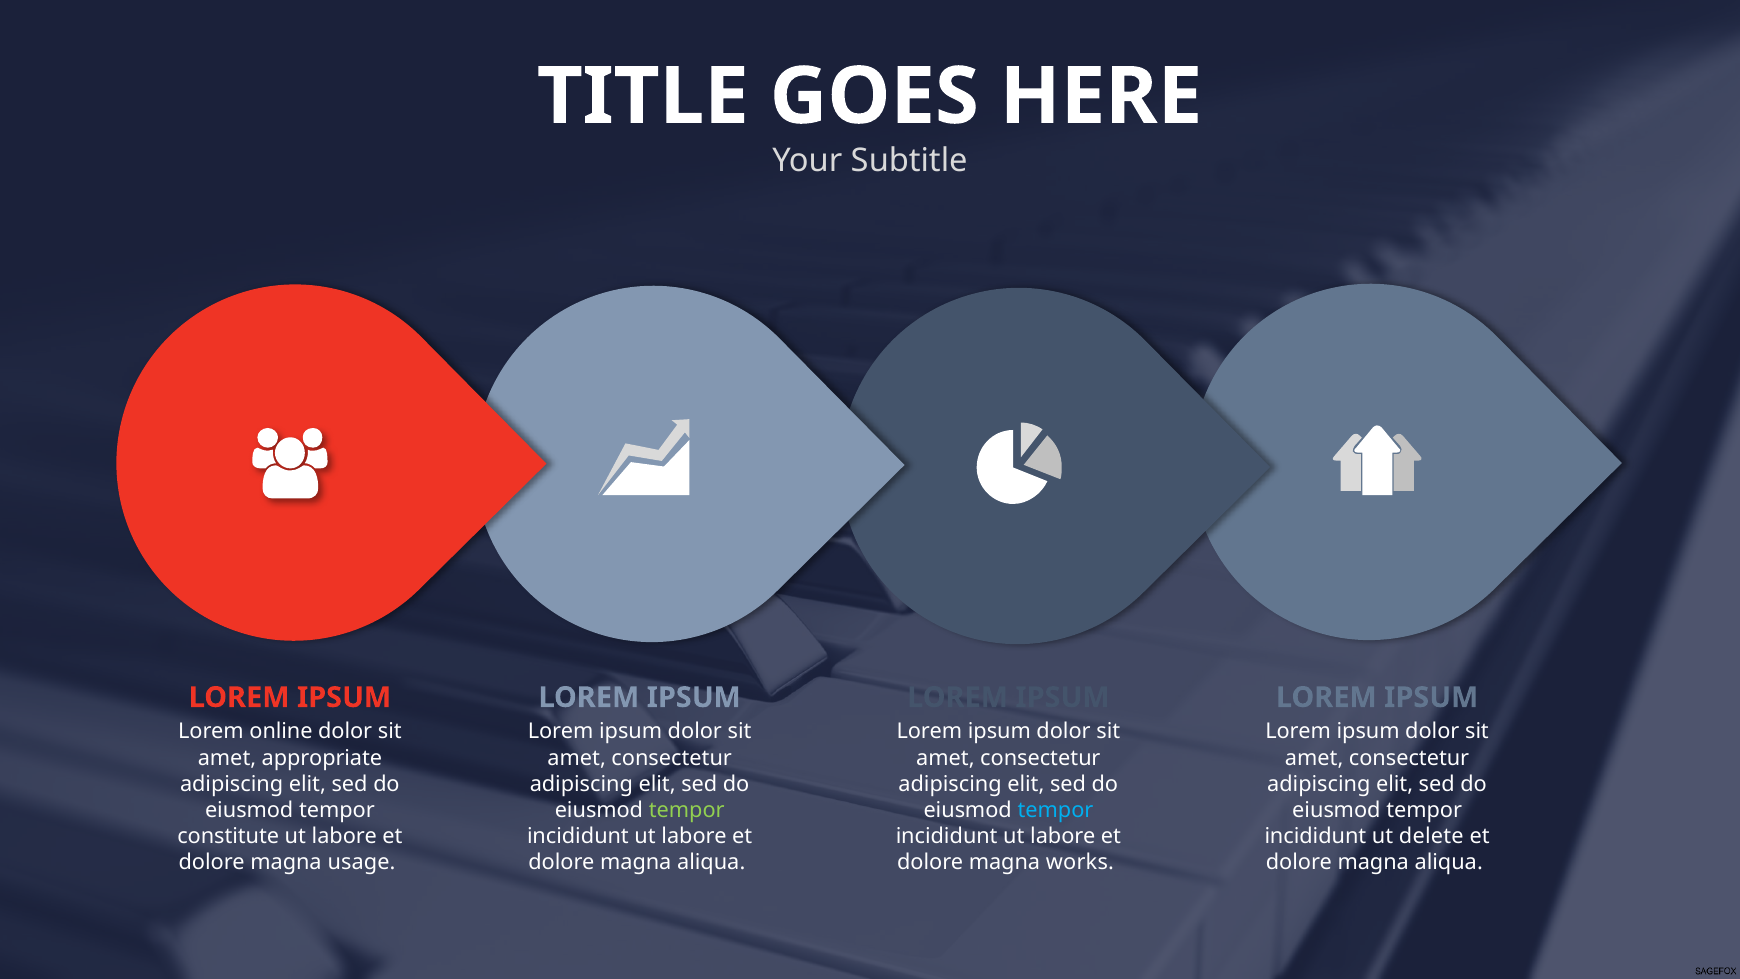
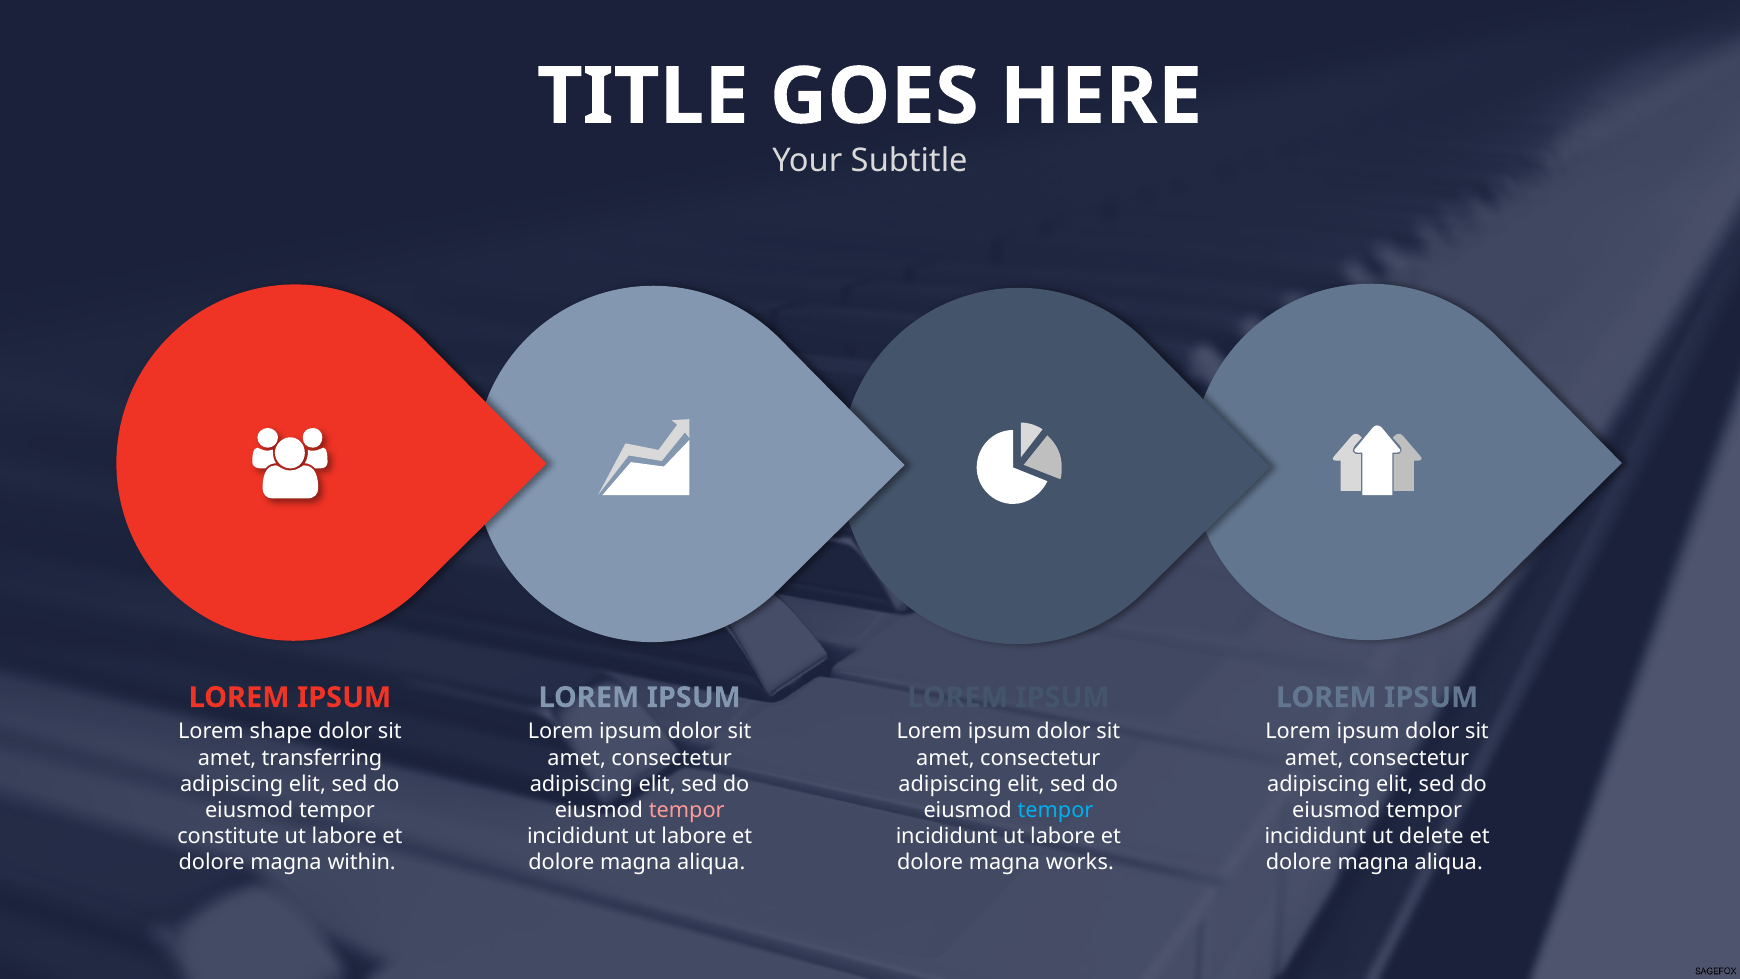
online: online -> shape (281, 732)
appropriate: appropriate -> transferring (322, 758)
tempor colour: light green -> pink (687, 810)
usage: usage -> within (362, 862)
